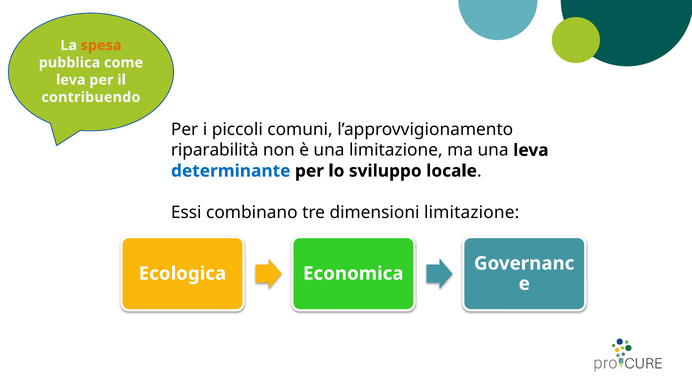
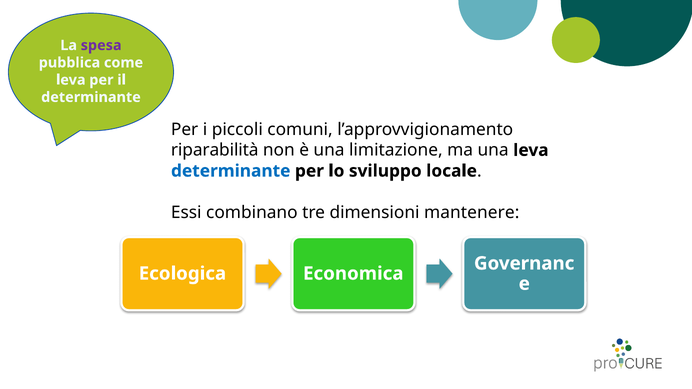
spesa colour: orange -> purple (101, 45)
contribuendo: contribuendo -> determinante (91, 97)
dimensioni limitazione: limitazione -> mantenere (472, 213)
